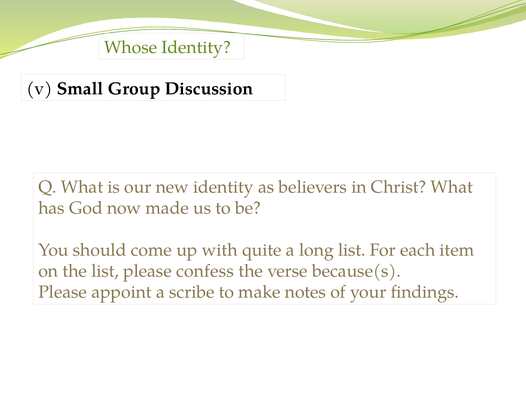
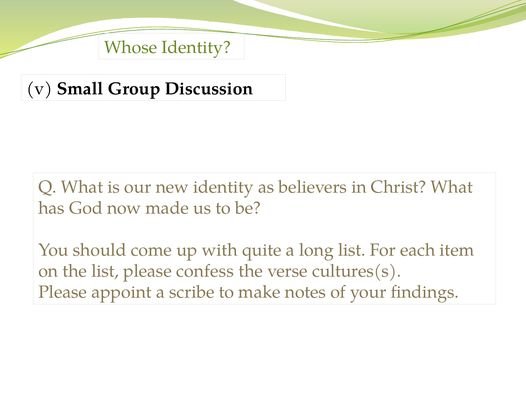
because(s: because(s -> cultures(s (357, 272)
